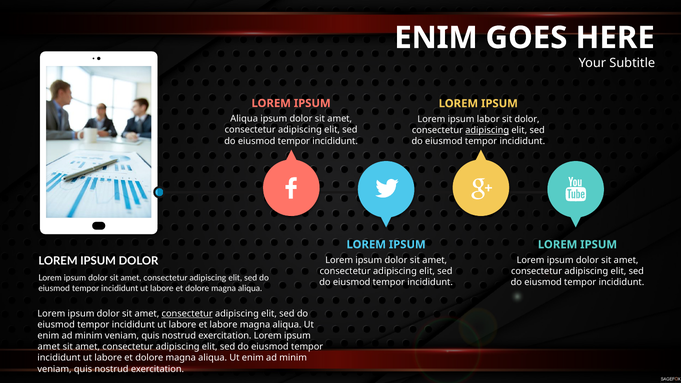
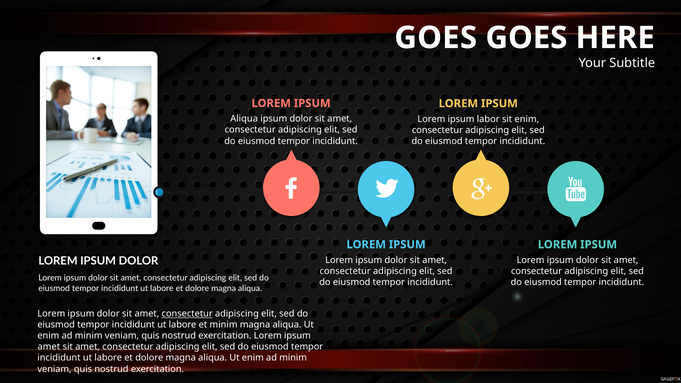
ENIM: ENIM -> GOES (436, 38)
sit dolor: dolor -> enim (527, 119)
adipiscing underline: present -> none (487, 130)
et labore: labore -> minim (224, 325)
